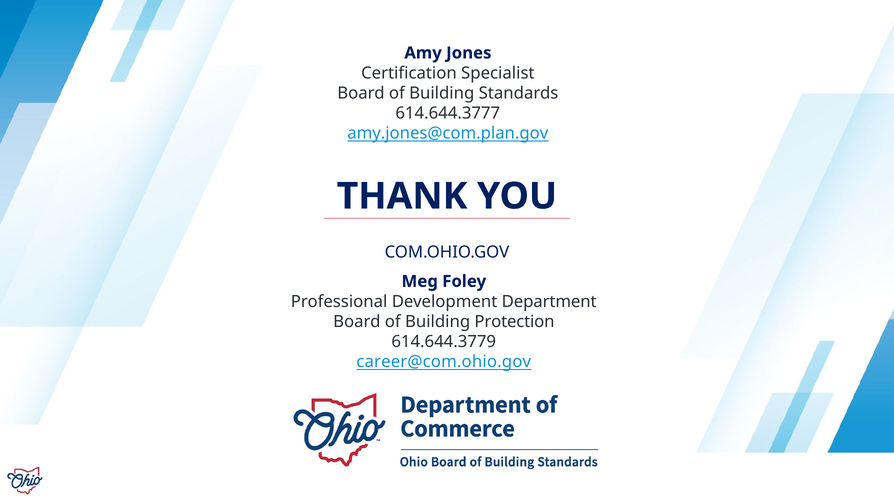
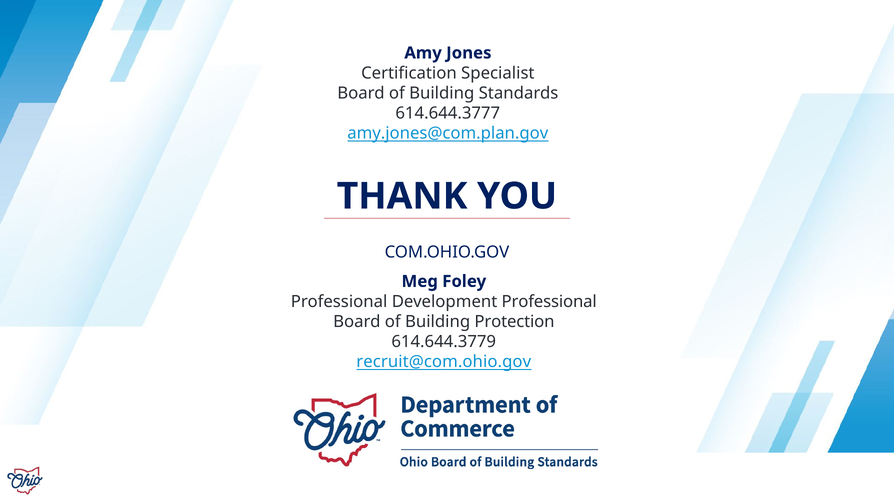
Development Department: Department -> Professional (549, 301)
career@com.ohio.gov: career@com.ohio.gov -> recruit@com.ohio.gov (444, 362)
